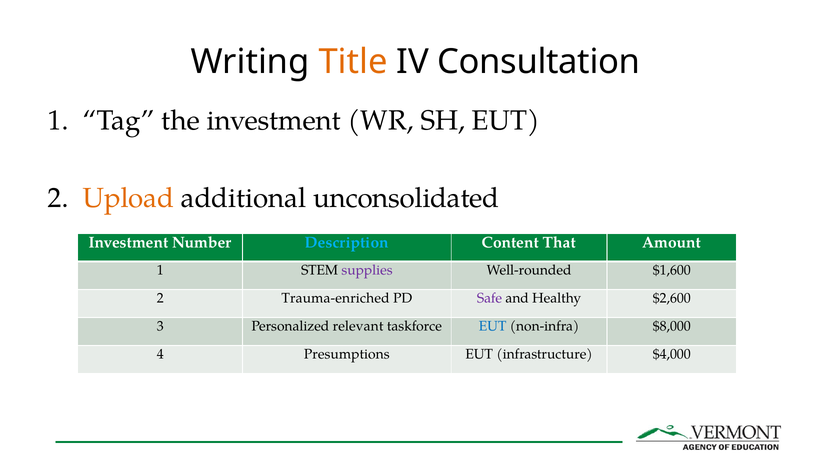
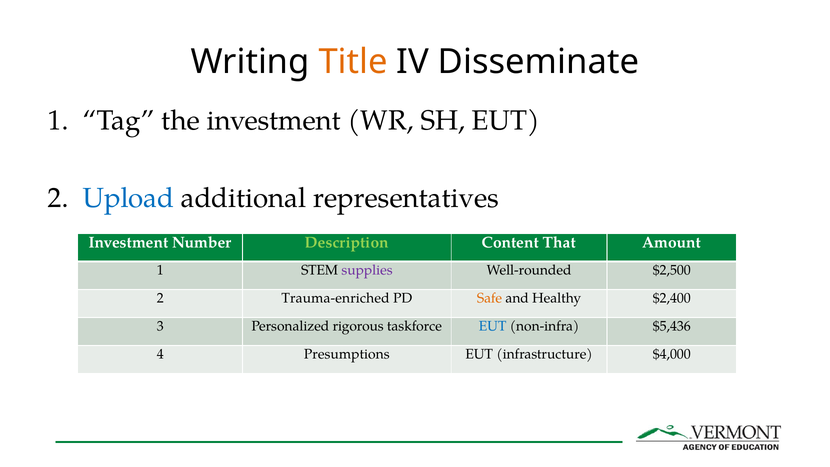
Consultation: Consultation -> Disseminate (538, 62)
Upload colour: orange -> blue (128, 198)
unconsolidated: unconsolidated -> representatives (406, 198)
Description colour: light blue -> light green (347, 243)
$1,600: $1,600 -> $2,500 (672, 270)
Safe colour: purple -> orange (490, 298)
$2,600: $2,600 -> $2,400 (672, 298)
relevant: relevant -> rigorous (358, 326)
$8,000: $8,000 -> $5,436 (672, 326)
